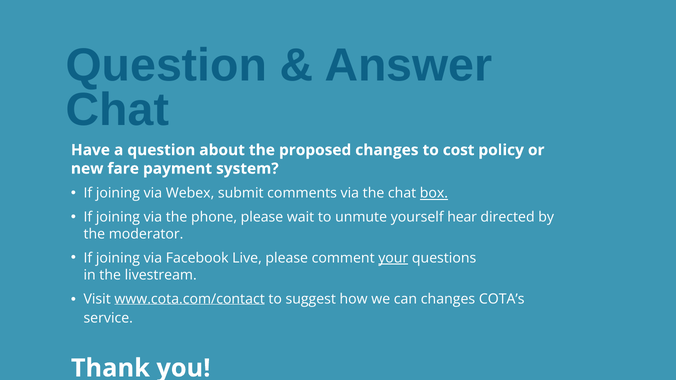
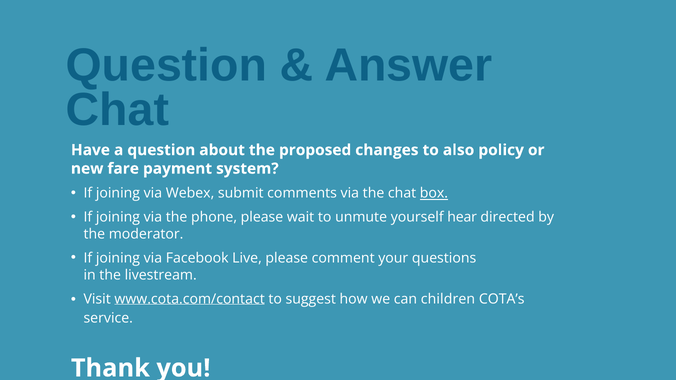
cost: cost -> also (459, 150)
your underline: present -> none (393, 258)
can changes: changes -> children (448, 299)
